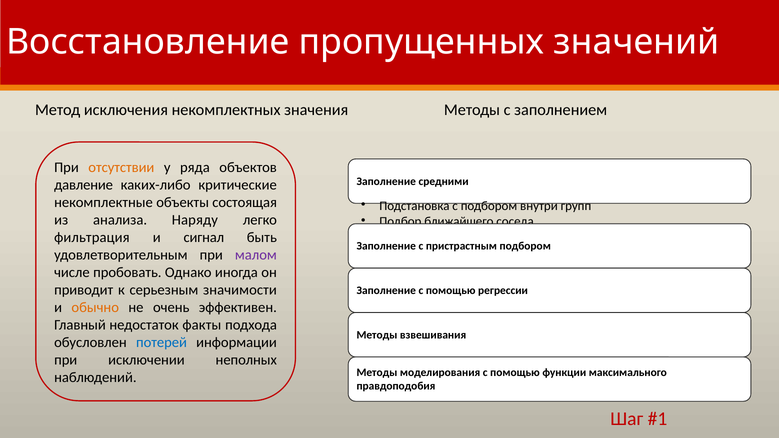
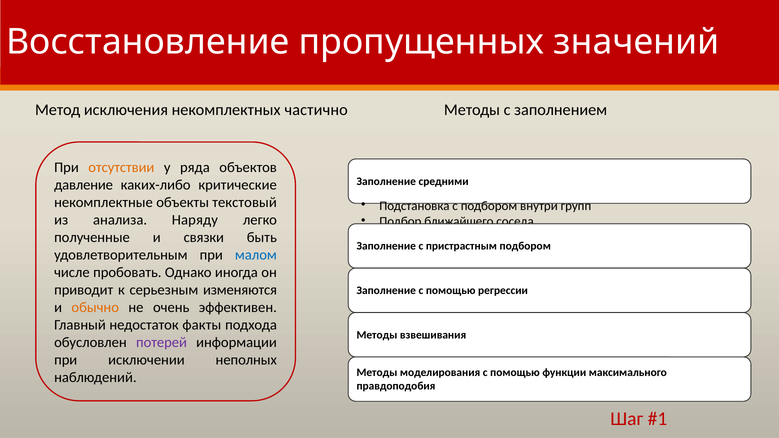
значения: значения -> частично (316, 110)
состоящая: состоящая -> текстовый (245, 202)
фильтрация: фильтрация -> полученные (92, 237)
сигнал: сигнал -> связки (204, 237)
малом colour: purple -> blue (256, 255)
значимости: значимости -> изменяются (240, 290)
потерей colour: blue -> purple (162, 343)
